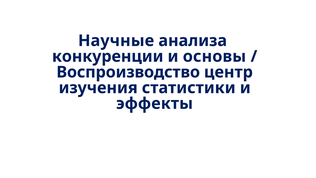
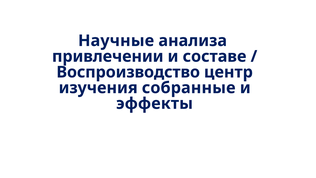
конкуренции: конкуренции -> привлечении (108, 56)
основы: основы -> составе (215, 56)
статистики: статистики -> собранные (189, 88)
